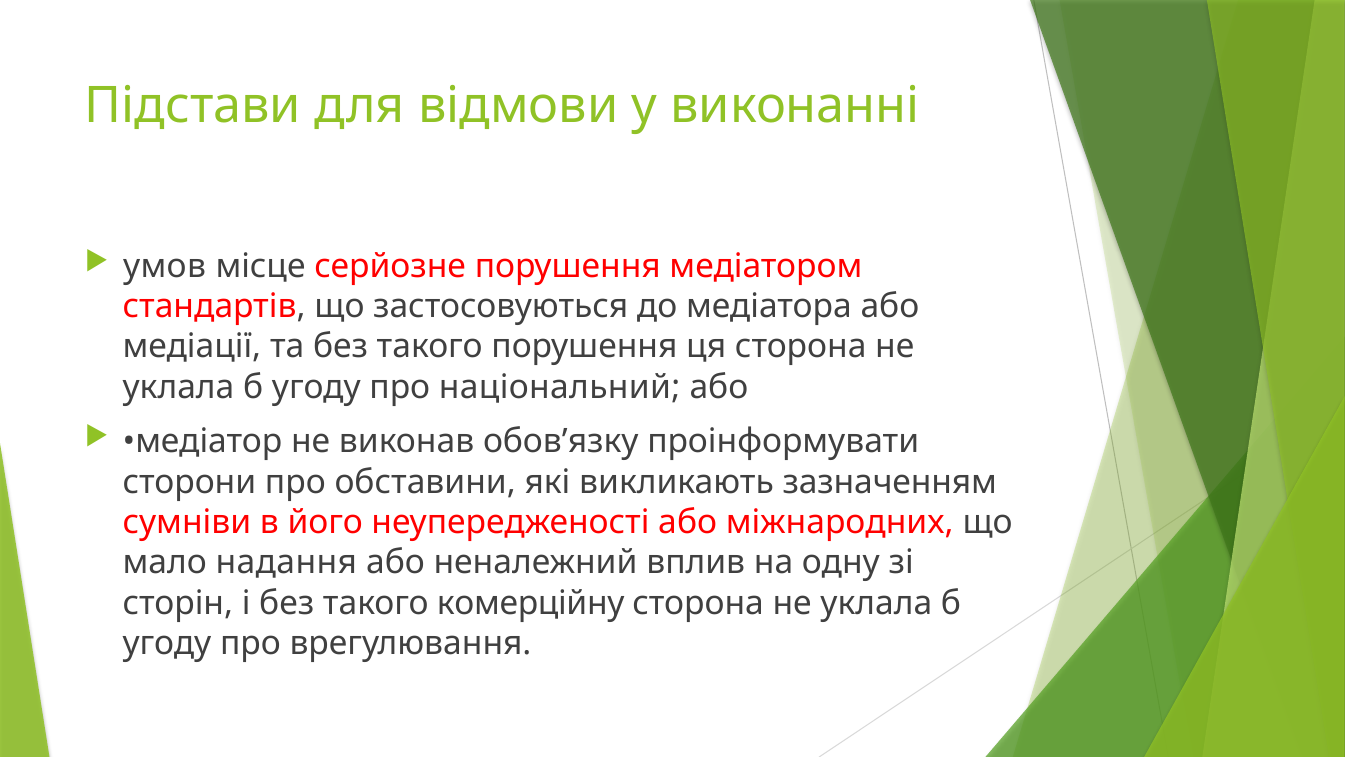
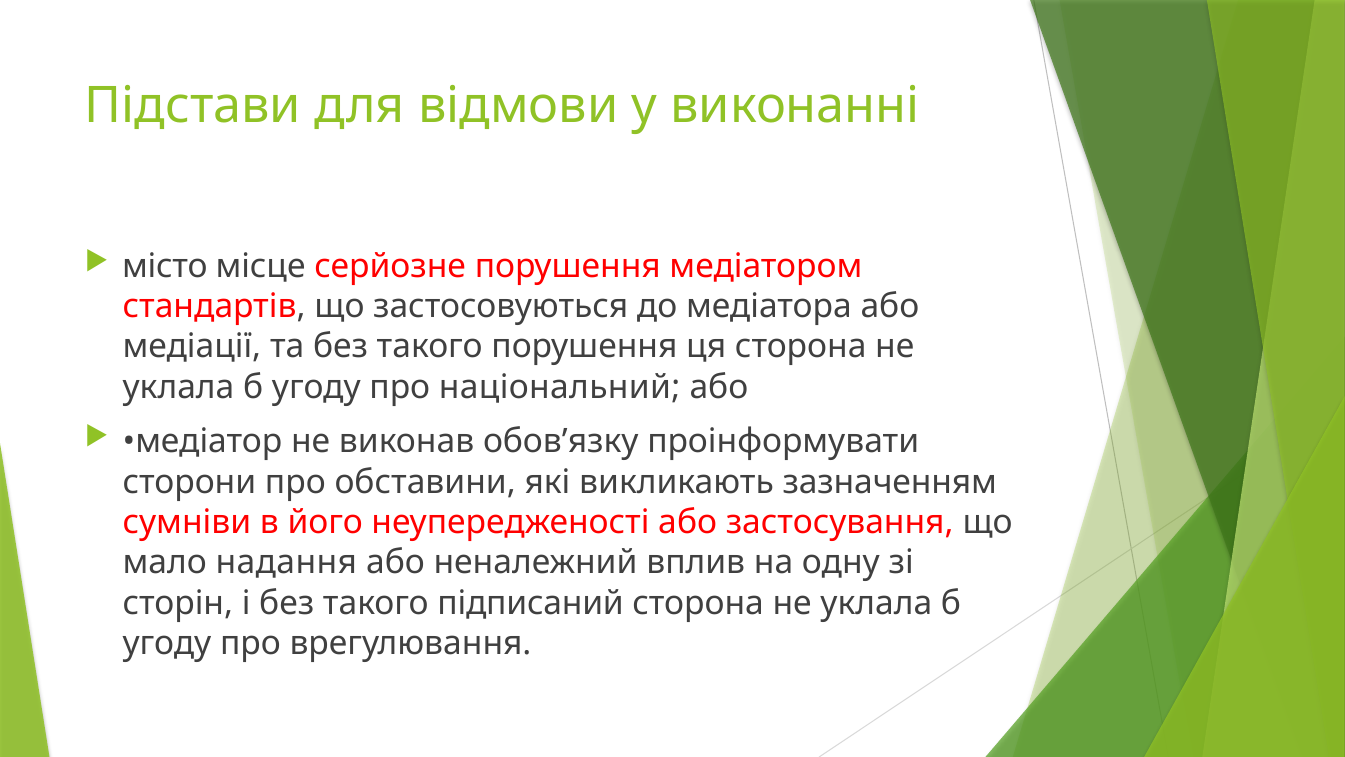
умов: умов -> місто (165, 266)
міжнародних: міжнародних -> застосування (840, 522)
комерційну: комерційну -> підписаний (531, 603)
